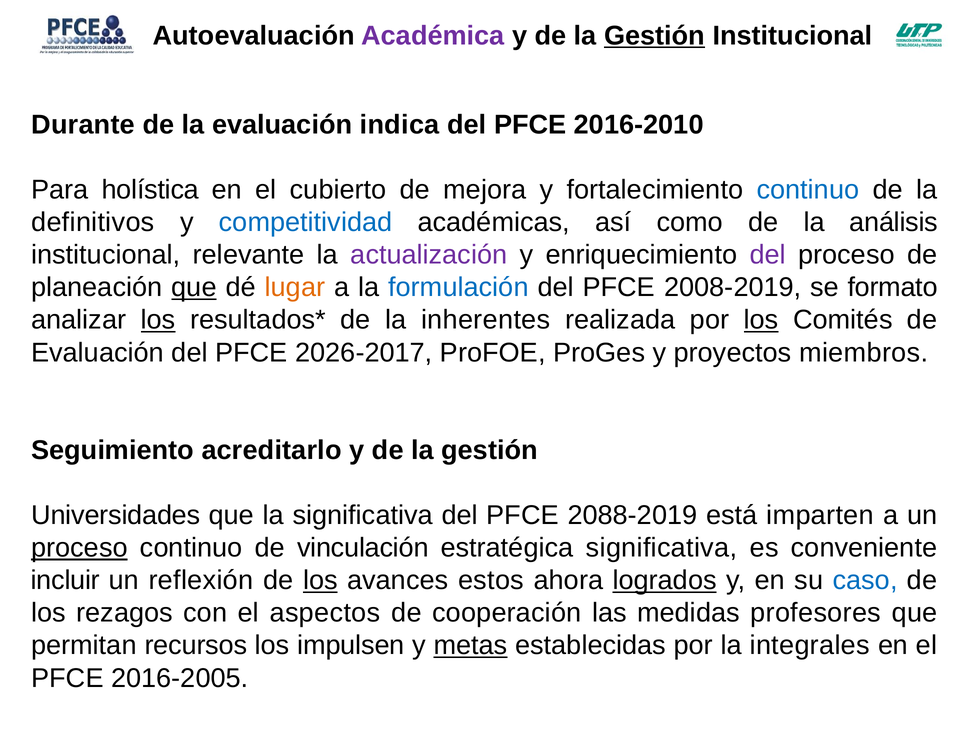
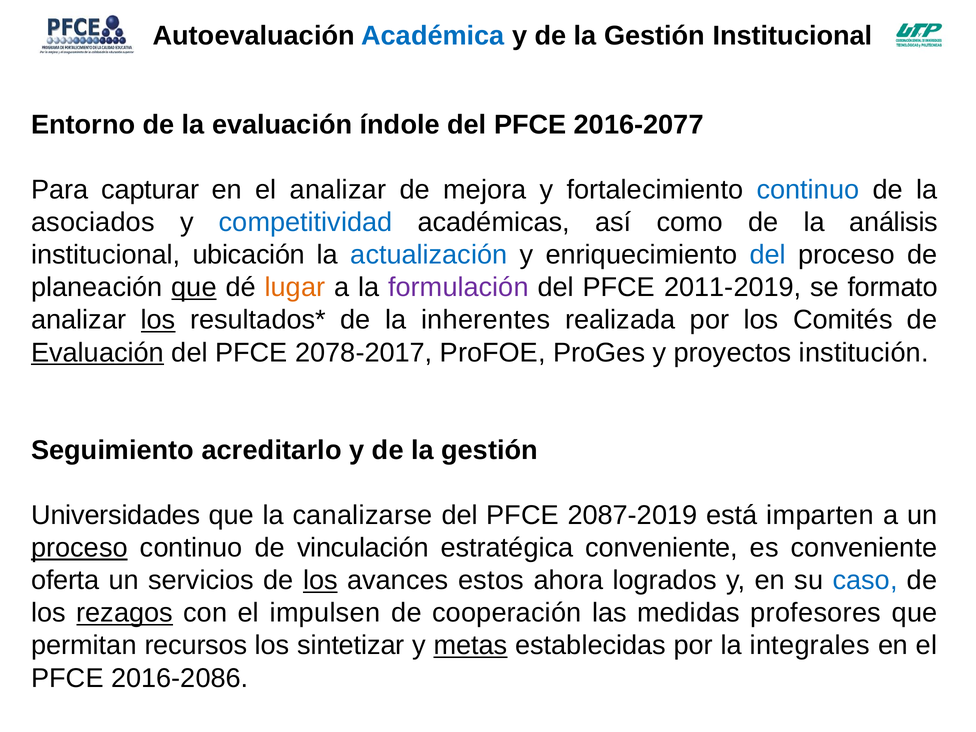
Académica colour: purple -> blue (433, 36)
Gestión underline: present -> none (655, 36)
Durante: Durante -> Entorno (83, 125)
indica: indica -> índole (400, 125)
2016-2010: 2016-2010 -> 2016-2077 (639, 125)
holística: holística -> capturar (150, 190)
el cubierto: cubierto -> analizar (338, 190)
definitivos: definitivos -> asociados (93, 222)
relevante: relevante -> ubicación (249, 255)
actualización colour: purple -> blue (429, 255)
del colour: purple -> blue (768, 255)
formulación colour: blue -> purple (458, 287)
2008-2019: 2008-2019 -> 2011-2019 (733, 287)
los underline: present -> none (761, 320)
Evaluación underline: none -> present (98, 353)
2026-2017: 2026-2017 -> 2078-2017 (364, 353)
miembros: miembros -> institución (864, 353)
la significativa: significativa -> canalizarse (363, 515)
2088-2019: 2088-2019 -> 2087-2019 (632, 515)
estratégica significativa: significativa -> conveniente (662, 548)
incluir: incluir -> oferta (65, 580)
reflexión: reflexión -> servicios (201, 580)
logrados underline: present -> none (665, 580)
rezagos underline: none -> present (125, 613)
aspectos: aspectos -> impulsen (325, 613)
impulsen: impulsen -> sintetizar (351, 646)
2016-2005: 2016-2005 -> 2016-2086 (180, 678)
